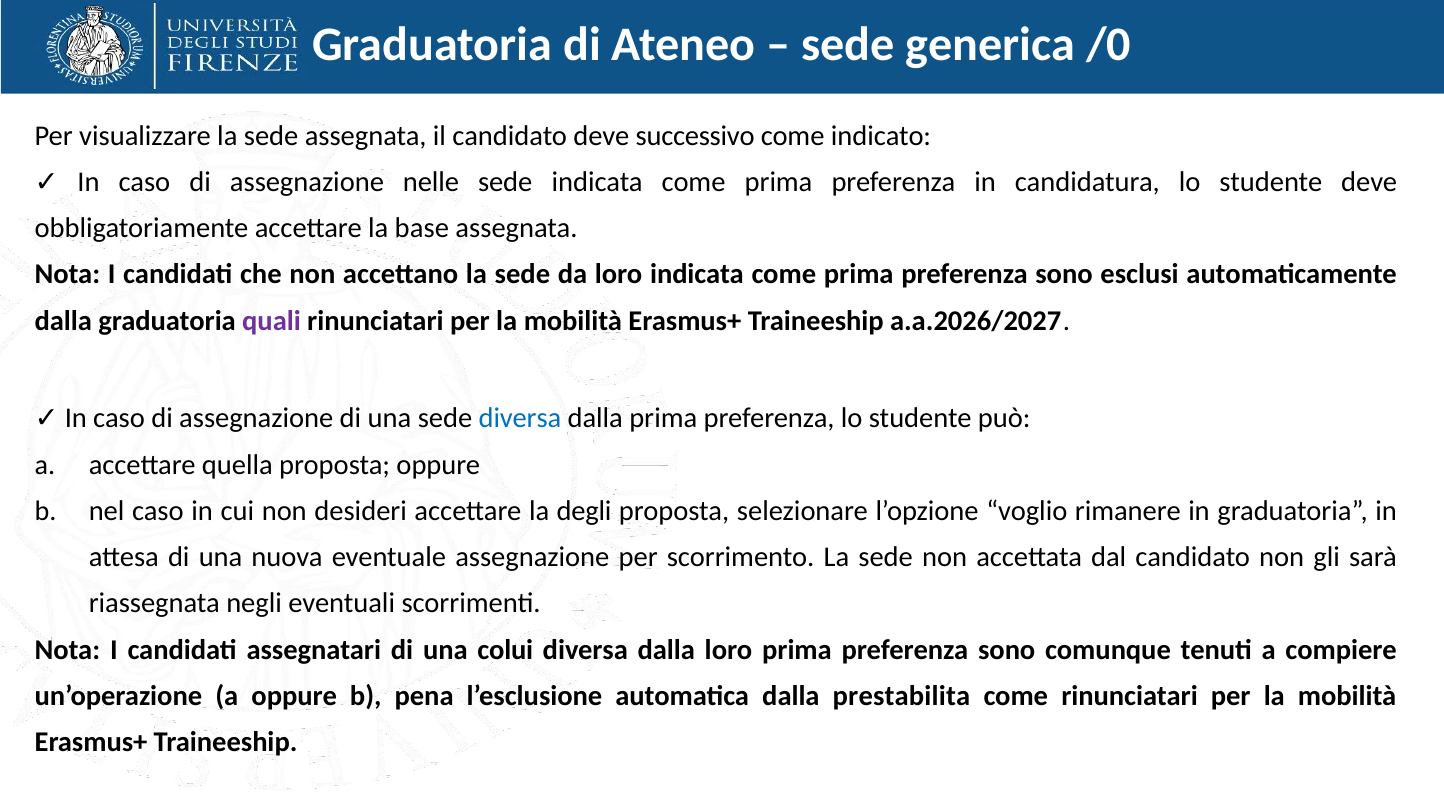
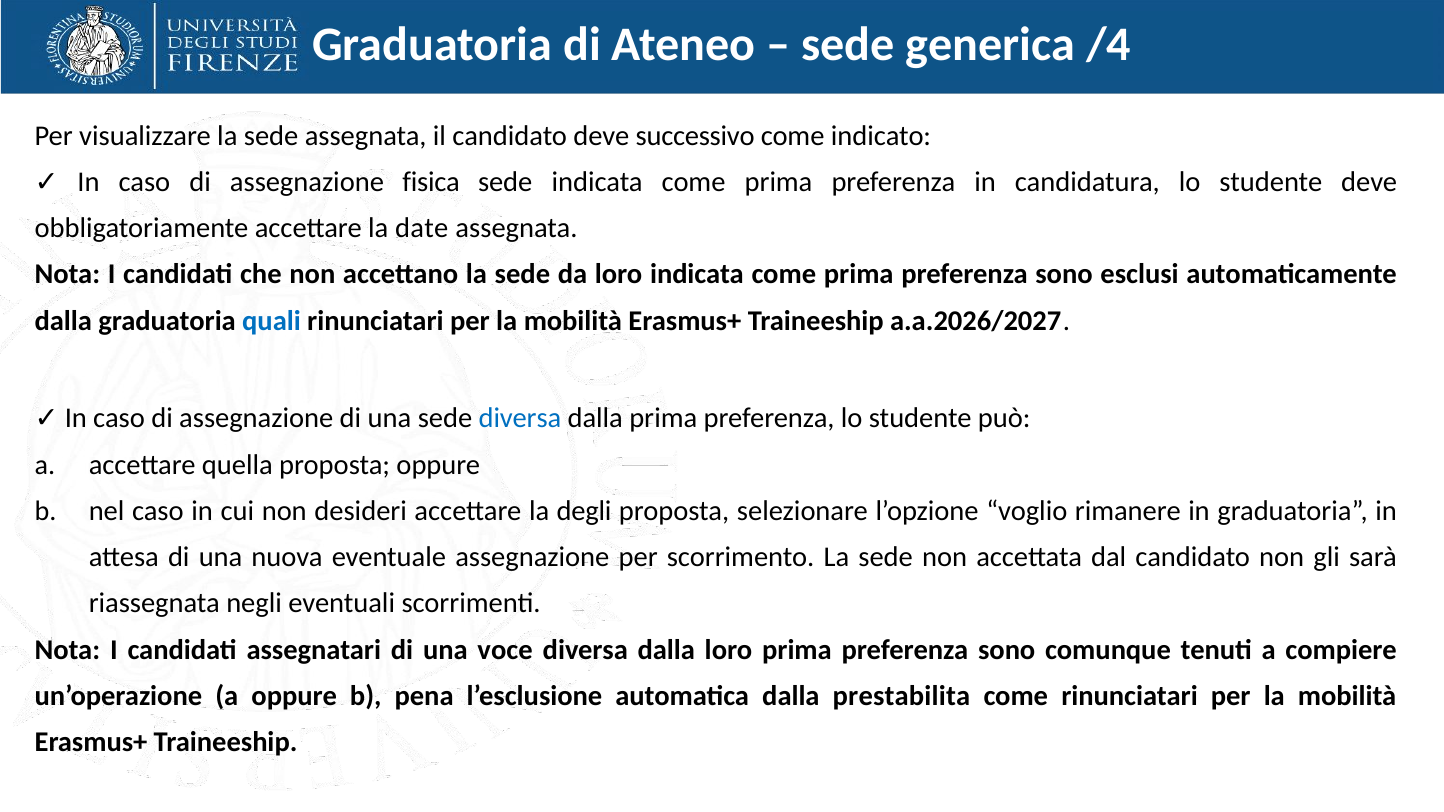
/0: /0 -> /4 (1109, 44)
nelle: nelle -> fisica (431, 182)
base: base -> date (422, 228)
quali colour: purple -> blue (272, 321)
colui: colui -> voce (505, 650)
